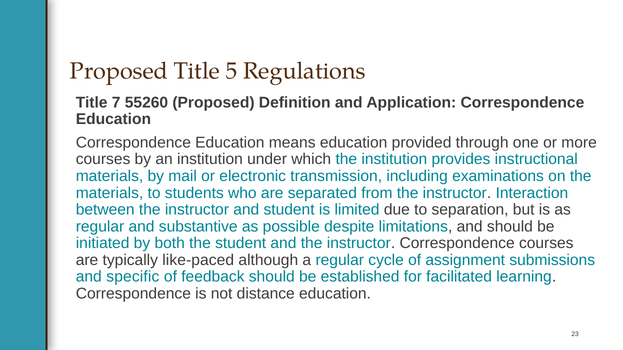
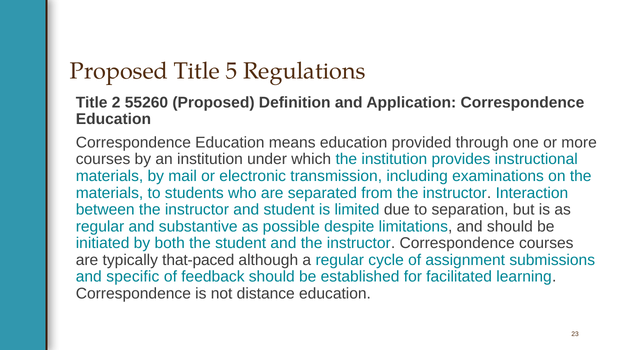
7: 7 -> 2 (116, 103)
like-paced: like-paced -> that-paced (198, 260)
